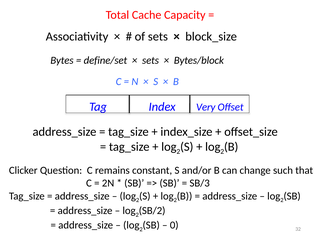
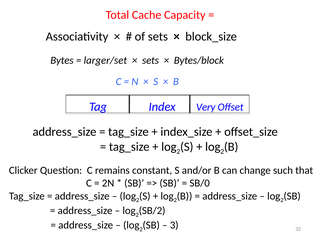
define/set: define/set -> larger/set (105, 60)
SB/3: SB/3 -> SB/0 (200, 183)
0: 0 -> 3 (174, 225)
